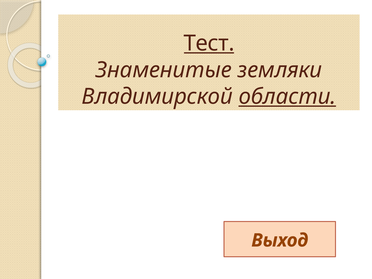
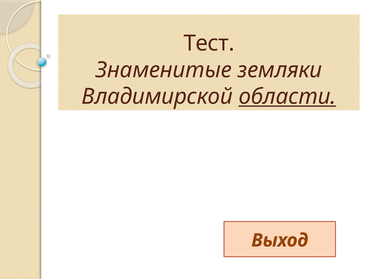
Тест underline: present -> none (209, 43)
